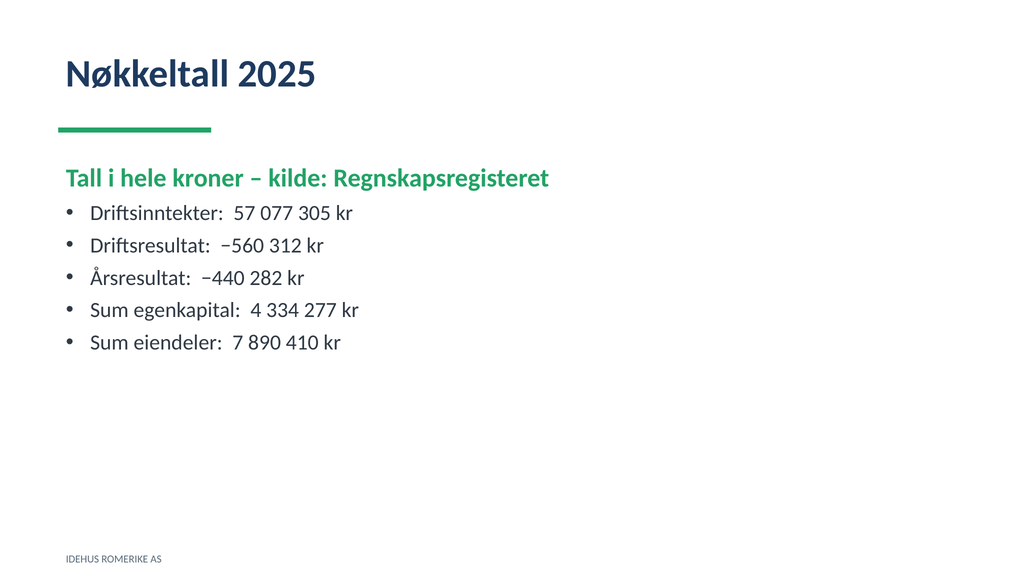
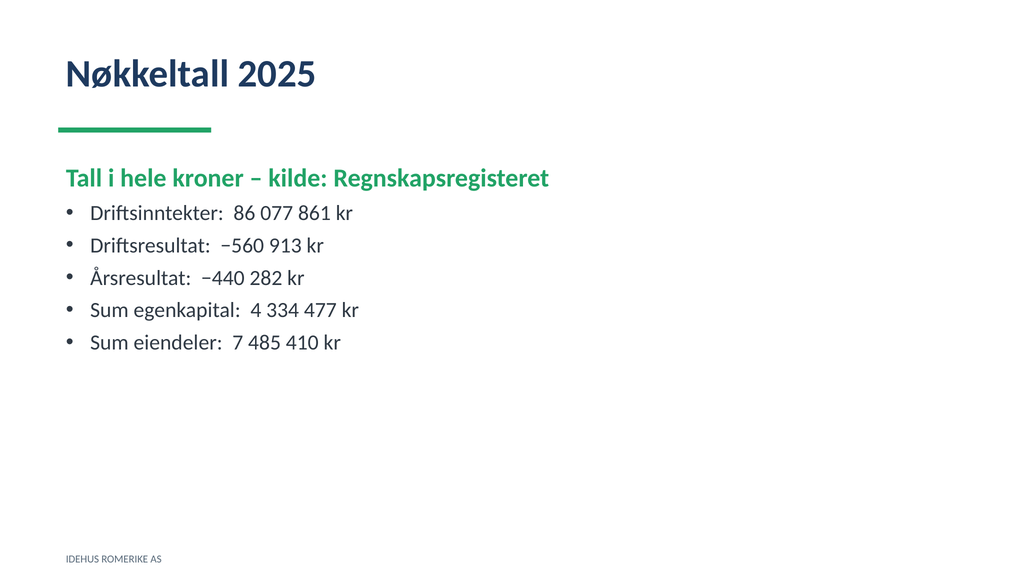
57: 57 -> 86 (244, 213)
305: 305 -> 861 (314, 213)
312: 312 -> 913 (285, 245)
277: 277 -> 477 (320, 310)
890: 890 -> 485 (265, 343)
